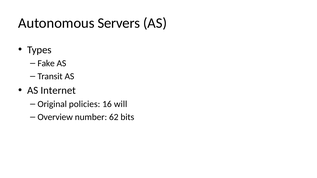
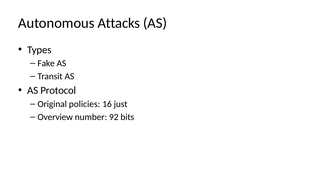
Servers: Servers -> Attacks (119, 23)
Internet: Internet -> Protocol (58, 91)
will: will -> just (121, 104)
62: 62 -> 92 (114, 117)
